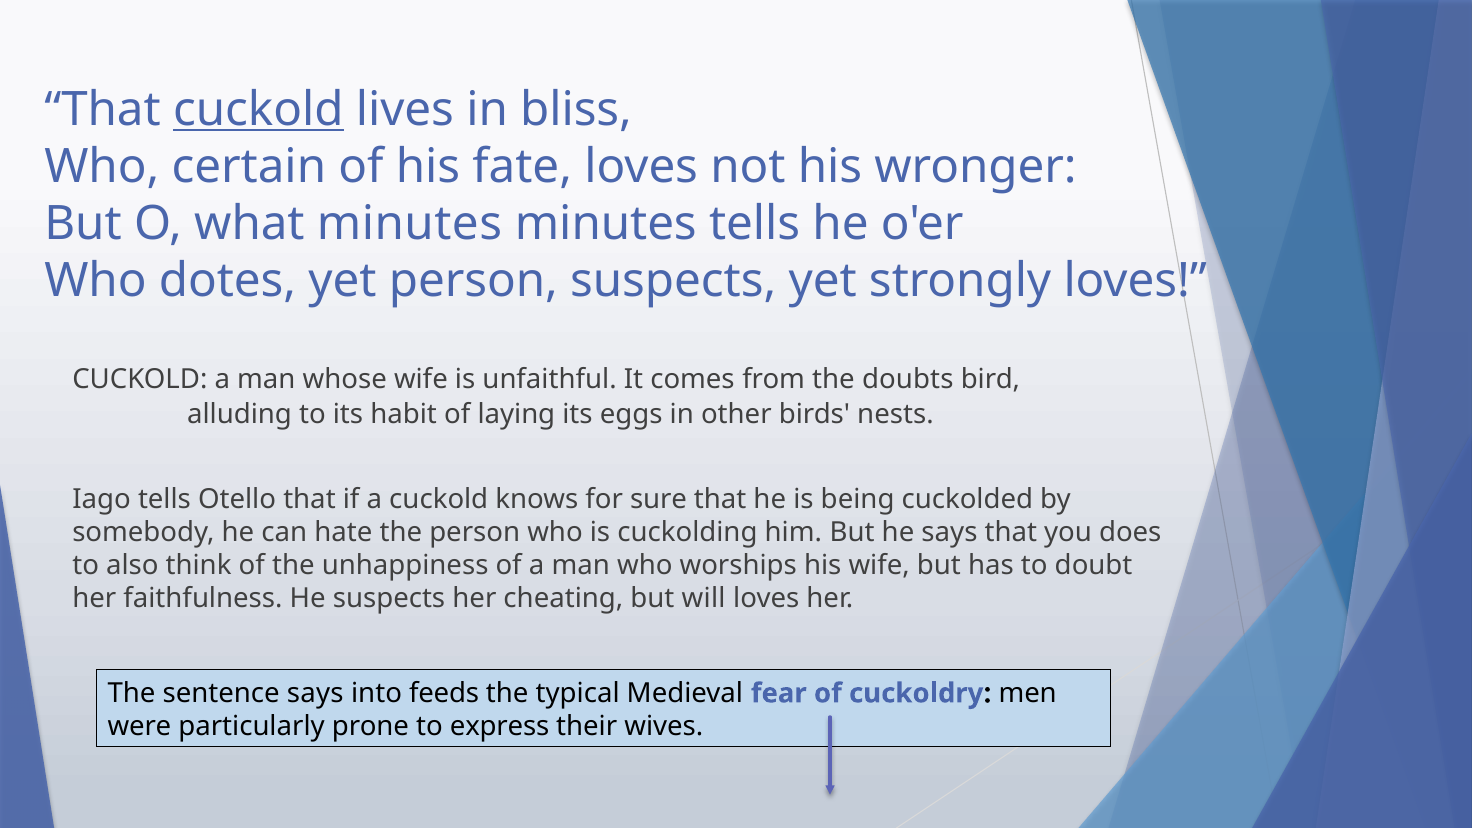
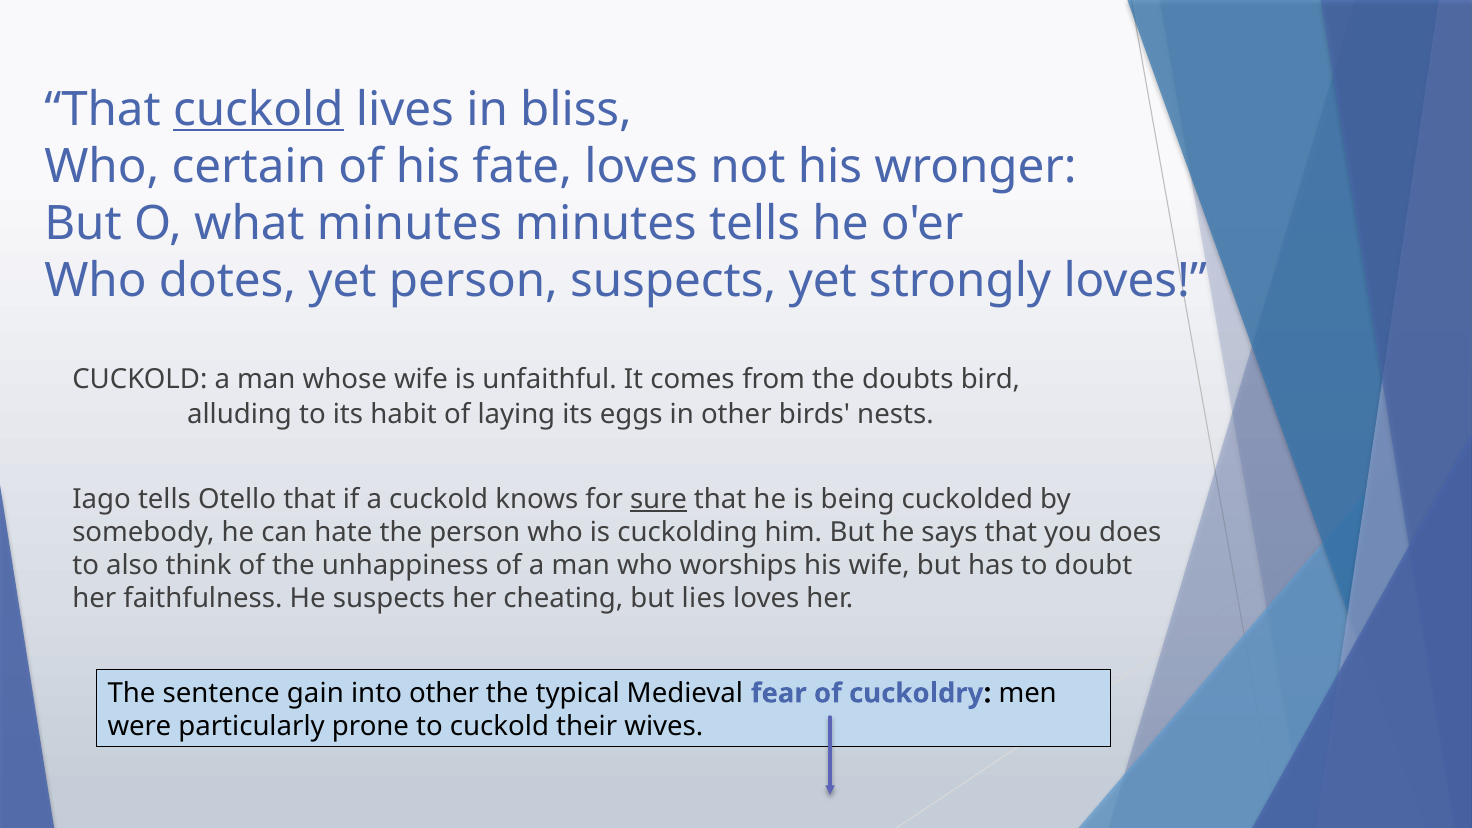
sure underline: none -> present (659, 499)
will: will -> lies (704, 598)
sentence says: says -> gain (315, 693)
into feeds: feeds -> other (444, 693)
to express: express -> cuckold (499, 726)
